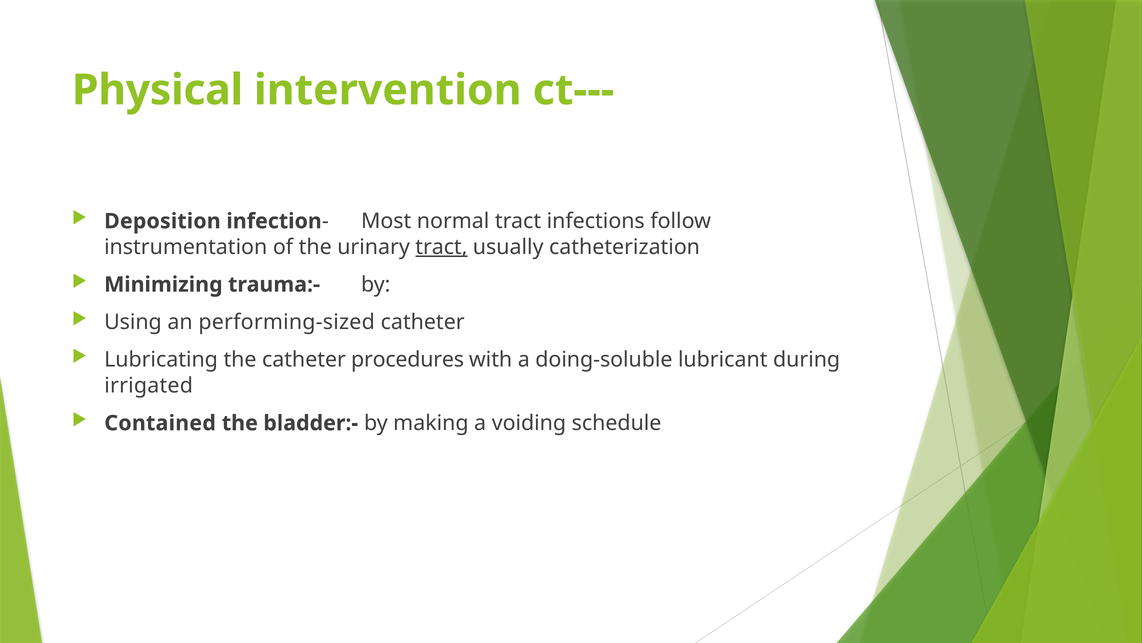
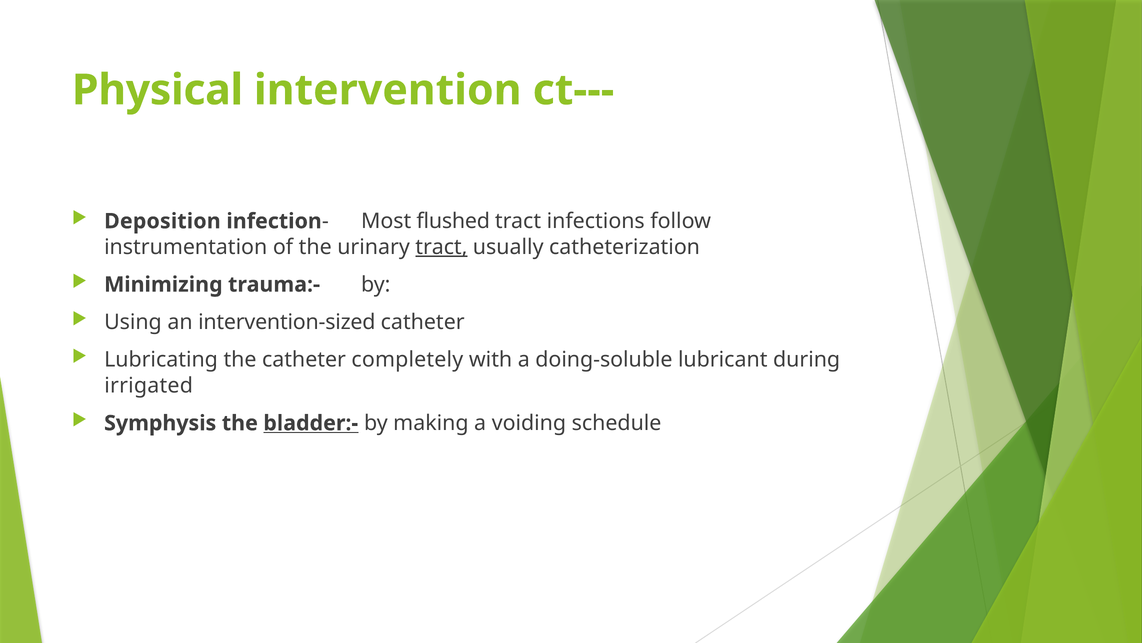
normal: normal -> flushed (453, 221)
performing-sized: performing-sized -> intervention-sized (287, 322)
procedures: procedures -> completely (407, 360)
Contained: Contained -> Symphysis (160, 423)
bladder:- underline: none -> present (311, 423)
